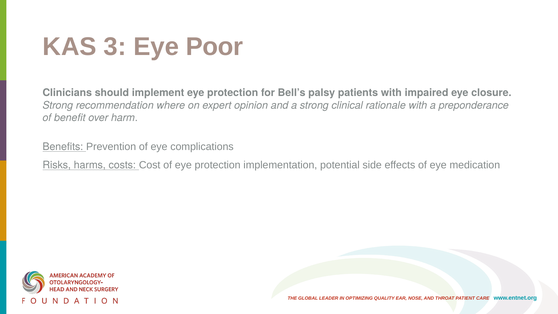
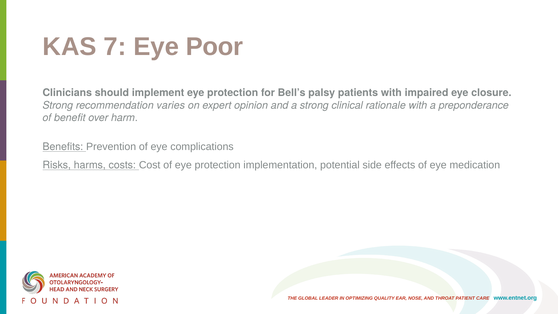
3: 3 -> 7 (115, 47)
where: where -> varies (171, 105)
